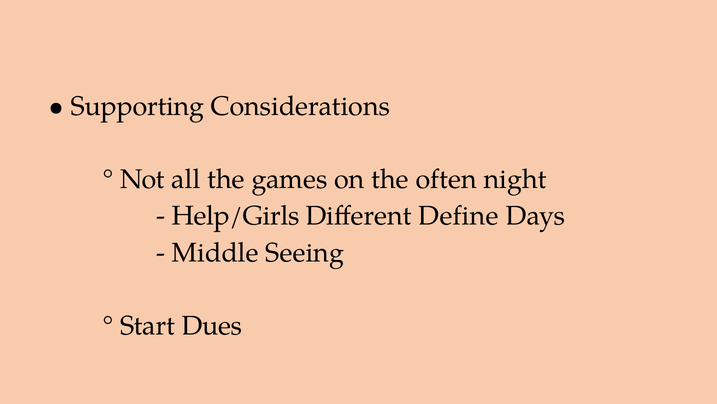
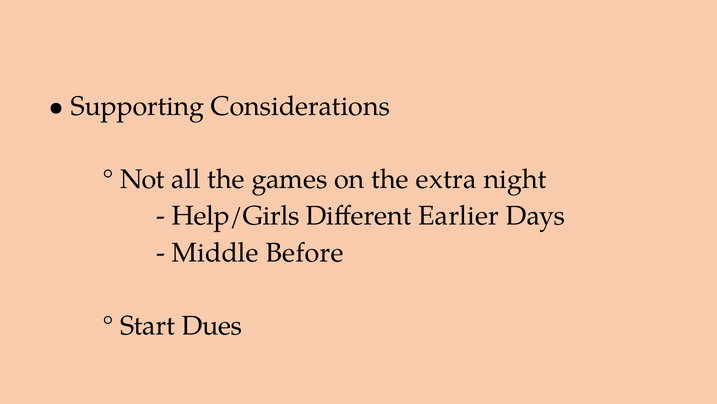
often: often -> extra (446, 179)
Define: Define -> Earlier (459, 216)
Seeing: Seeing -> Before (305, 252)
